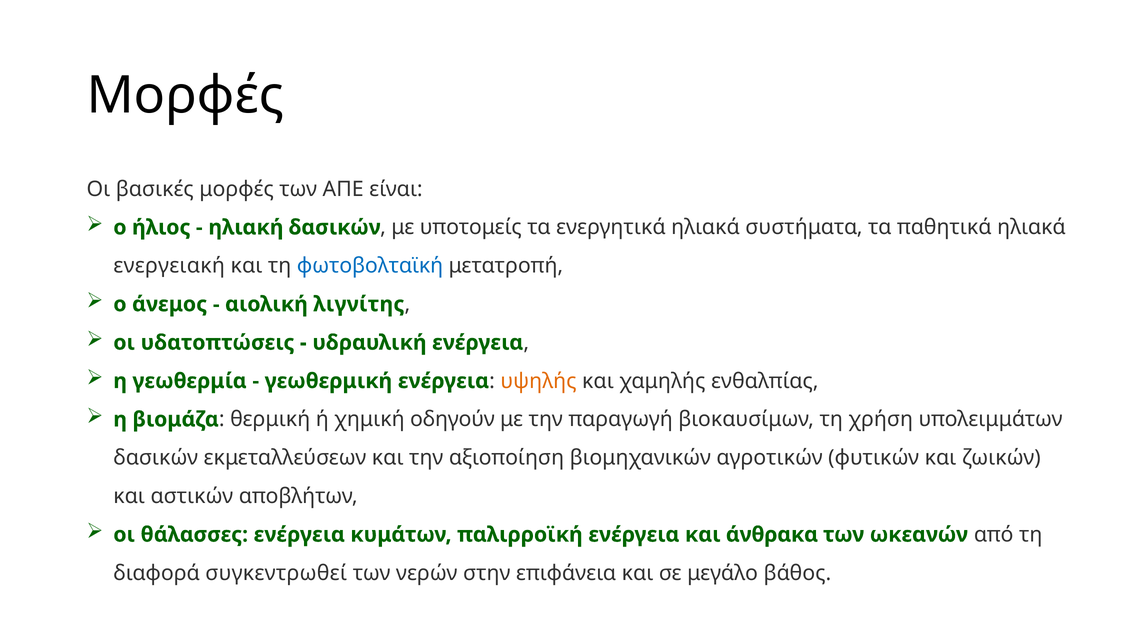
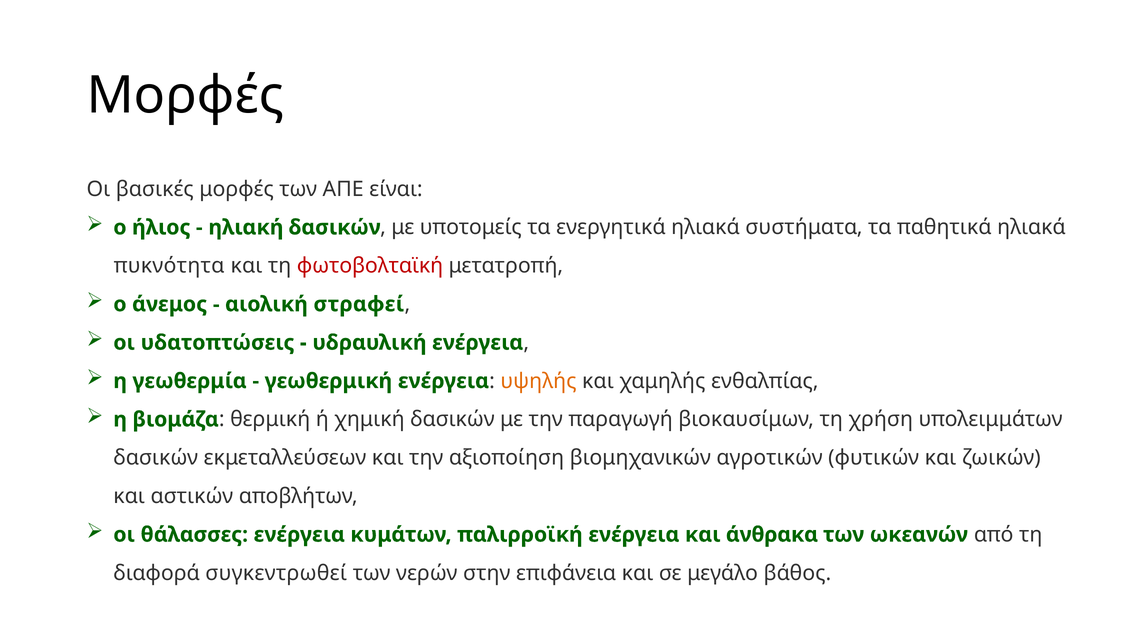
ενεργειακή: ενεργειακή -> πυκνότητα (169, 266)
φωτοβολταϊκή colour: blue -> red (370, 266)
λιγνίτης: λιγνίτης -> στραφεί (359, 304)
χημική οδηγούν: οδηγούν -> δασικών (452, 420)
